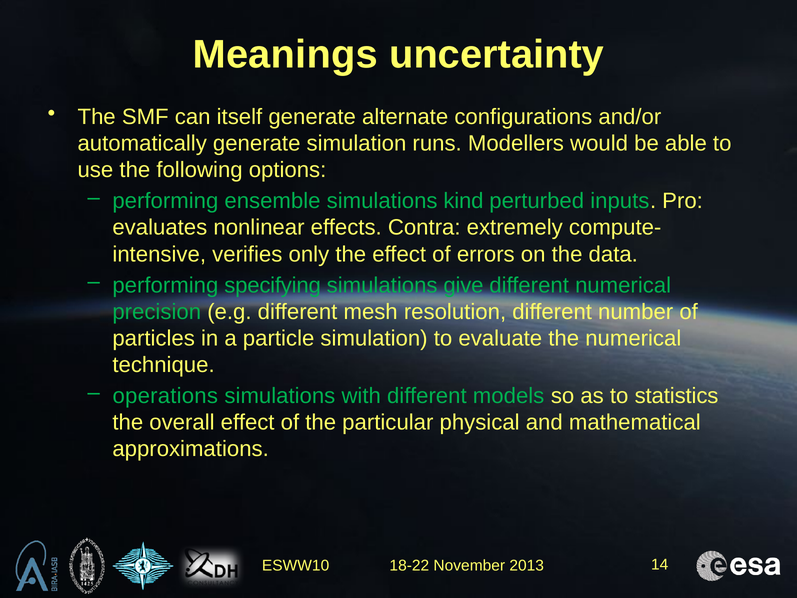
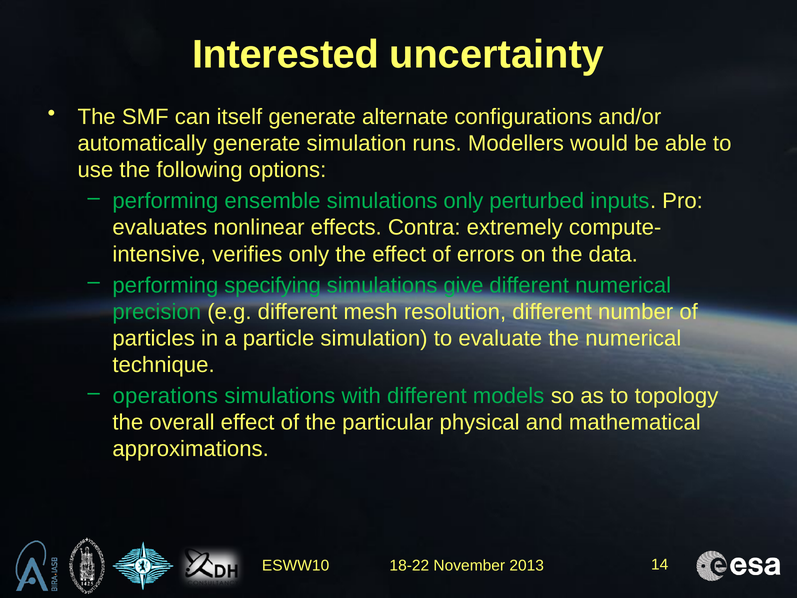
Meanings: Meanings -> Interested (286, 55)
simulations kind: kind -> only (463, 201)
statistics: statistics -> topology (676, 396)
